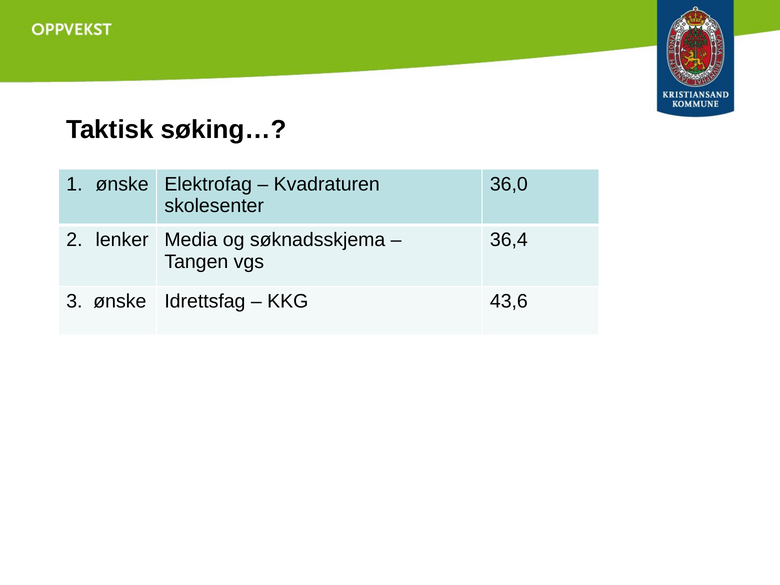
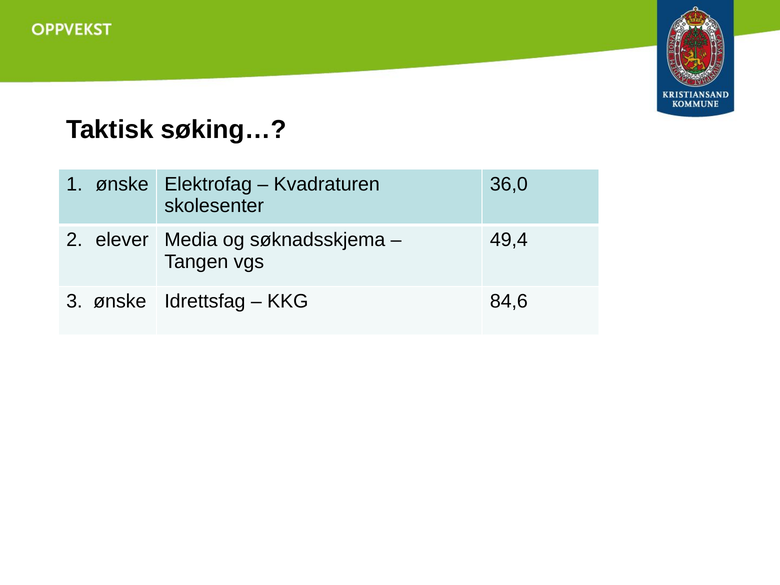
lenker: lenker -> elever (122, 240)
36,4: 36,4 -> 49,4 (509, 240)
43,6: 43,6 -> 84,6 (509, 301)
